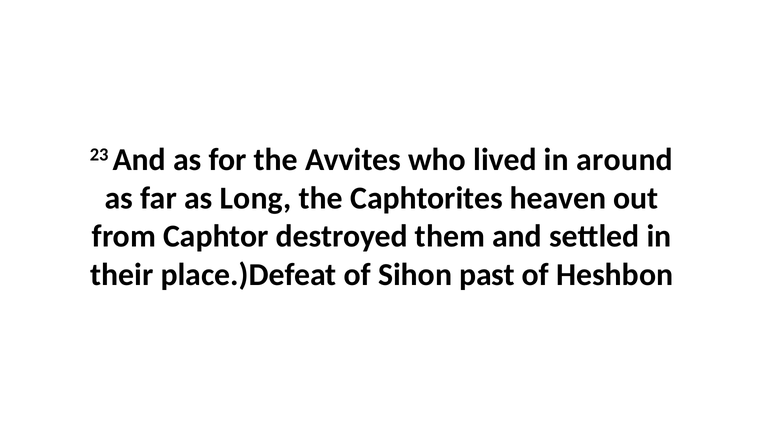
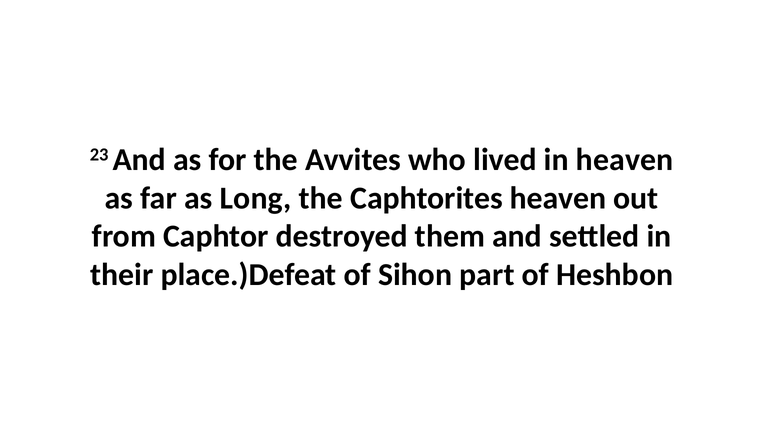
in around: around -> heaven (625, 160)
past: past -> part (487, 274)
